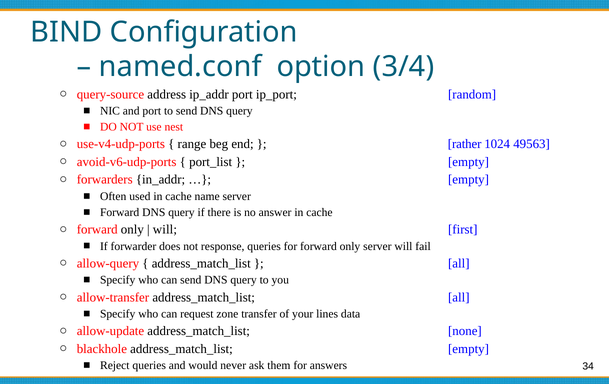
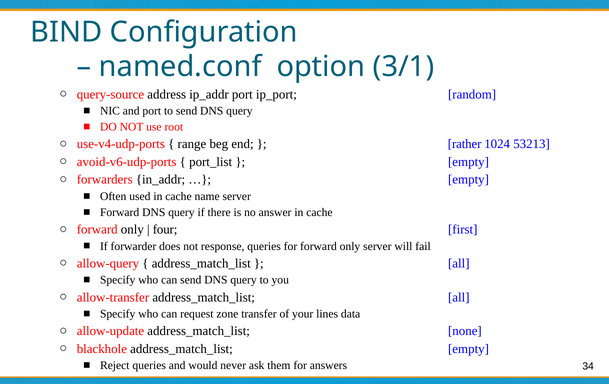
3/4: 3/4 -> 3/1 (404, 67)
nest: nest -> root (174, 127)
49563: 49563 -> 53213 (532, 144)
will: will -> four (165, 229)
